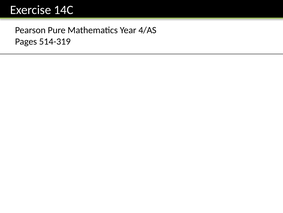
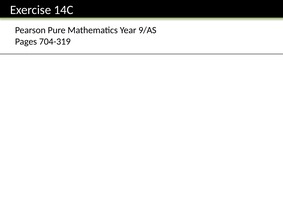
4/AS: 4/AS -> 9/AS (147, 30)
514-319: 514-319 -> 704-319 (55, 41)
